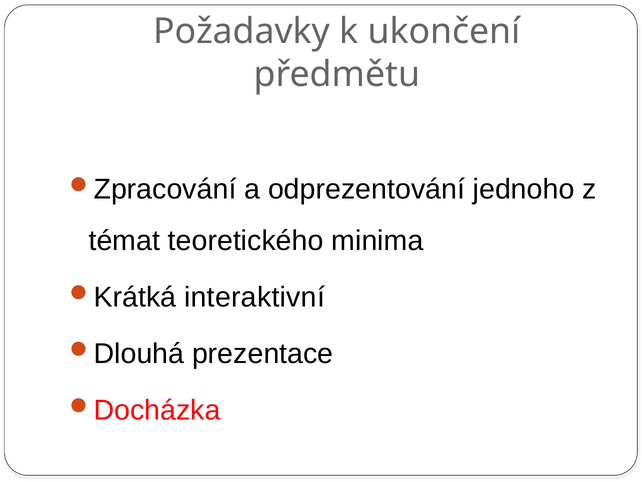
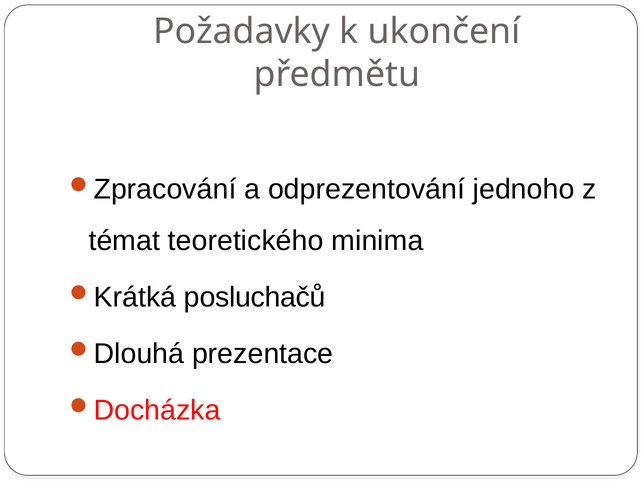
interaktivní: interaktivní -> posluchačů (255, 297)
